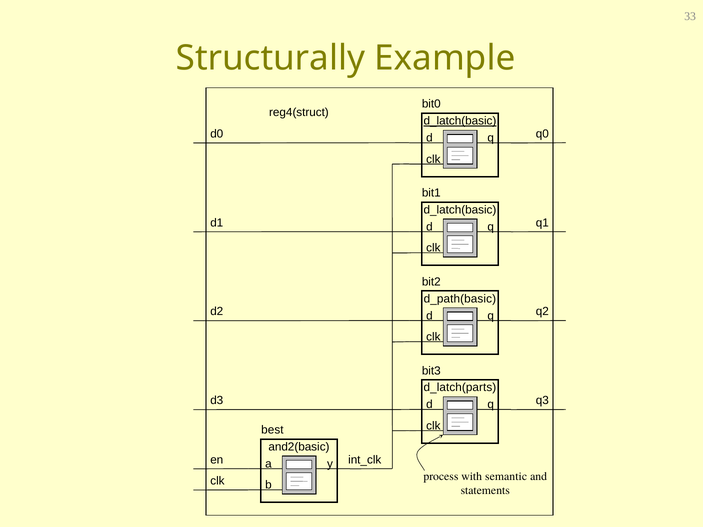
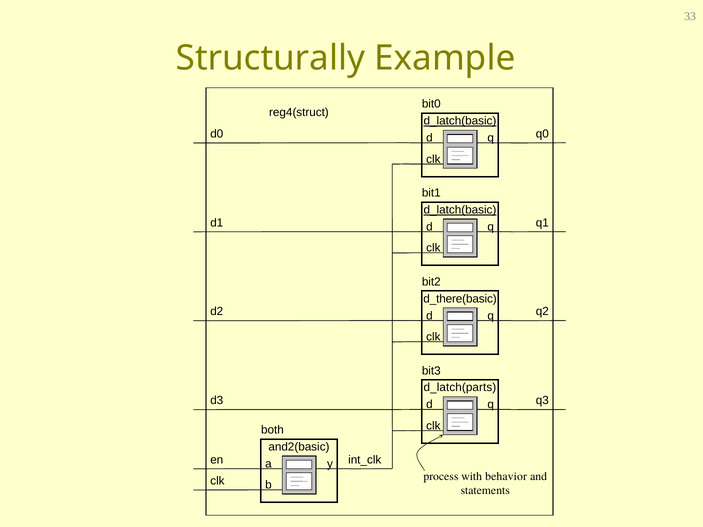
d_latch(basic underline: none -> present (460, 210)
d_path(basic: d_path(basic -> d_there(basic (460, 299)
best: best -> both (272, 430)
semantic: semantic -> behavior (506, 477)
